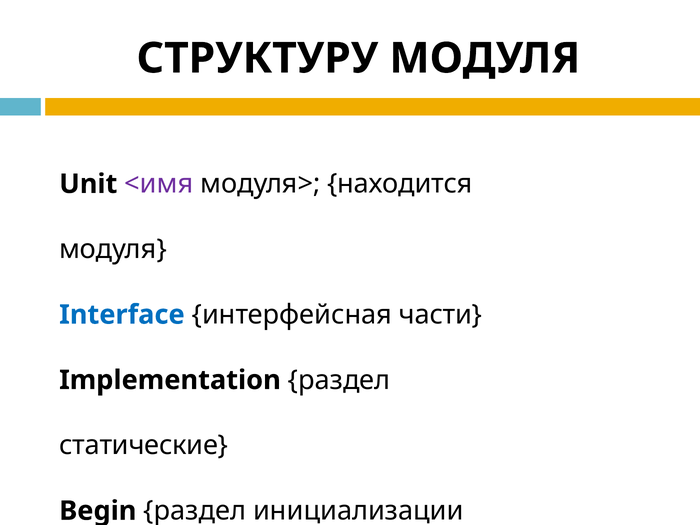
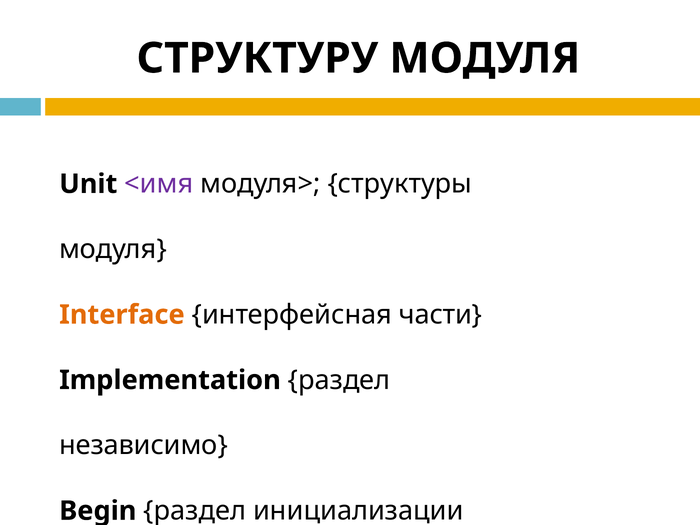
находится: находится -> структуры (400, 184)
Interface colour: blue -> orange (122, 315)
статические: статические -> независимо (144, 445)
